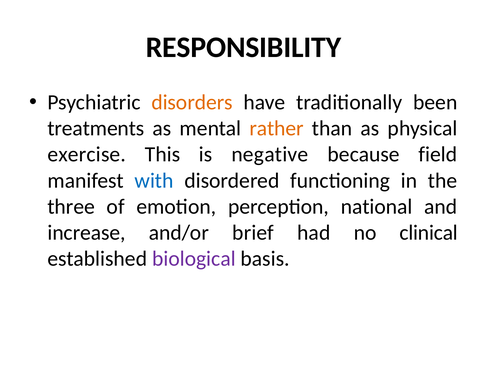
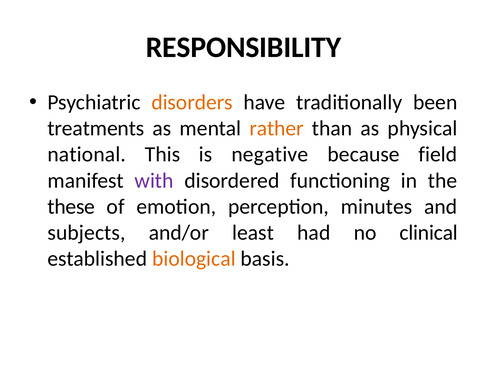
exercise: exercise -> national (87, 154)
with colour: blue -> purple (154, 180)
three: three -> these (71, 206)
national: national -> minutes (377, 206)
increase: increase -> subjects (86, 232)
brief: brief -> least (253, 232)
biological colour: purple -> orange (194, 258)
